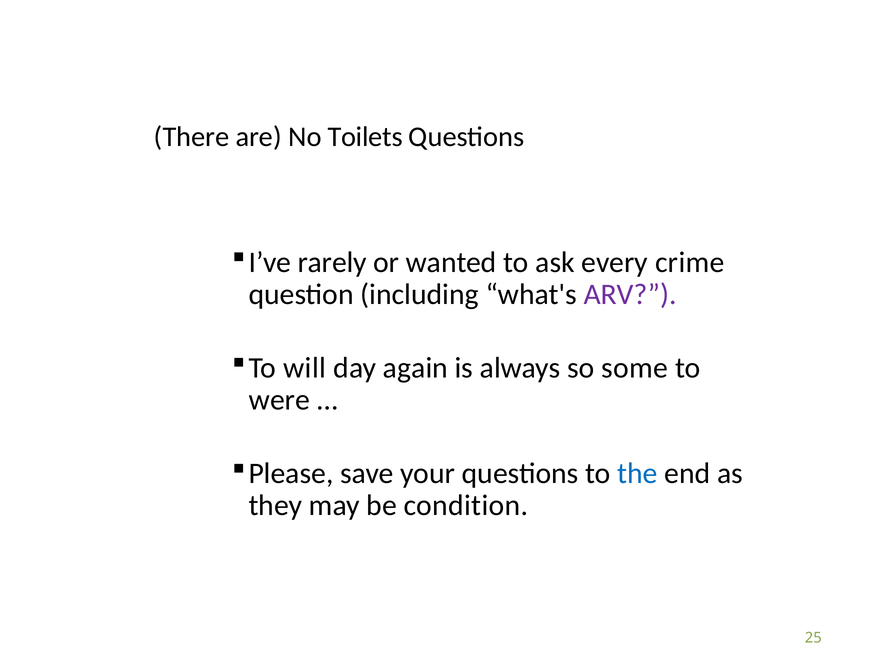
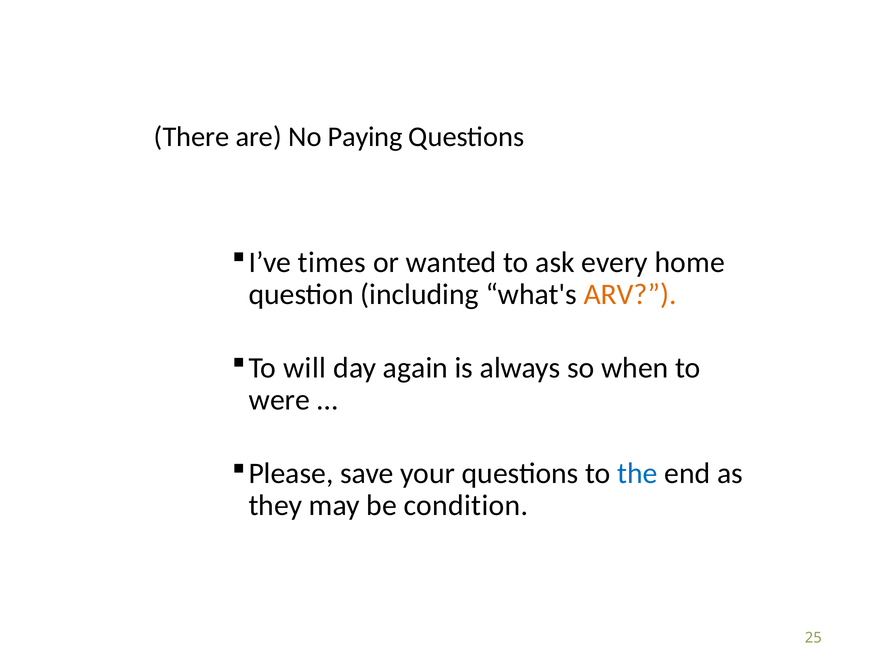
Toilets: Toilets -> Paying (365, 137)
rarely: rarely -> times (332, 262)
crime: crime -> home (690, 262)
ARV colour: purple -> orange (630, 295)
some: some -> when (635, 368)
